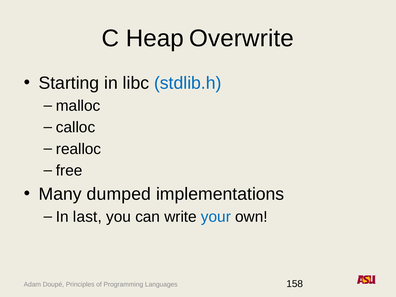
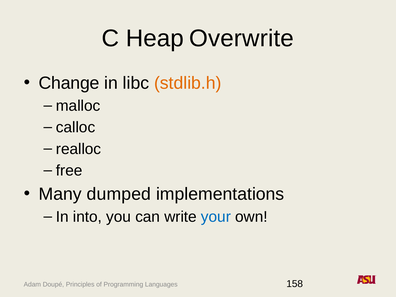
Starting: Starting -> Change (69, 83)
stdlib.h colour: blue -> orange (188, 83)
last: last -> into (87, 217)
